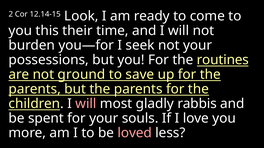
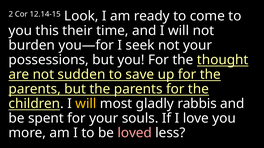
routines: routines -> thought (223, 60)
ground: ground -> sudden (81, 75)
will colour: pink -> yellow (86, 104)
